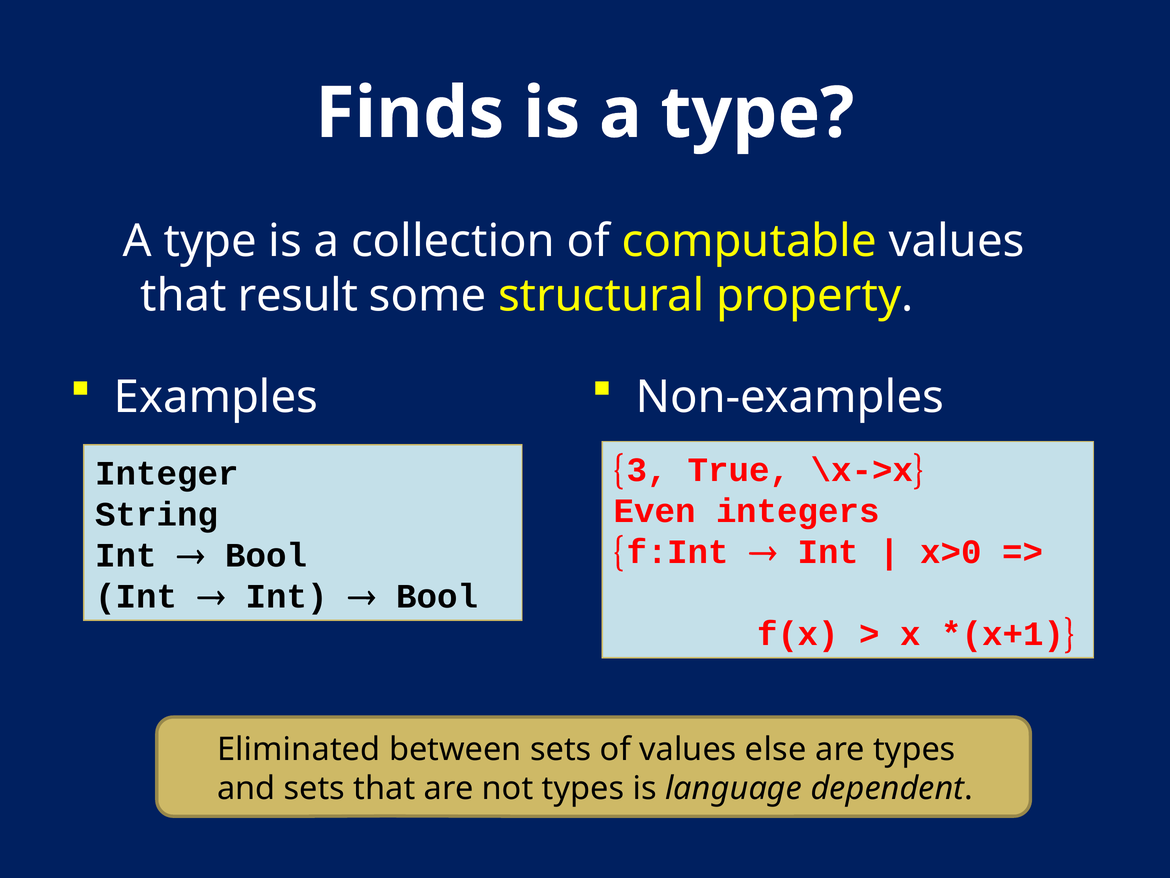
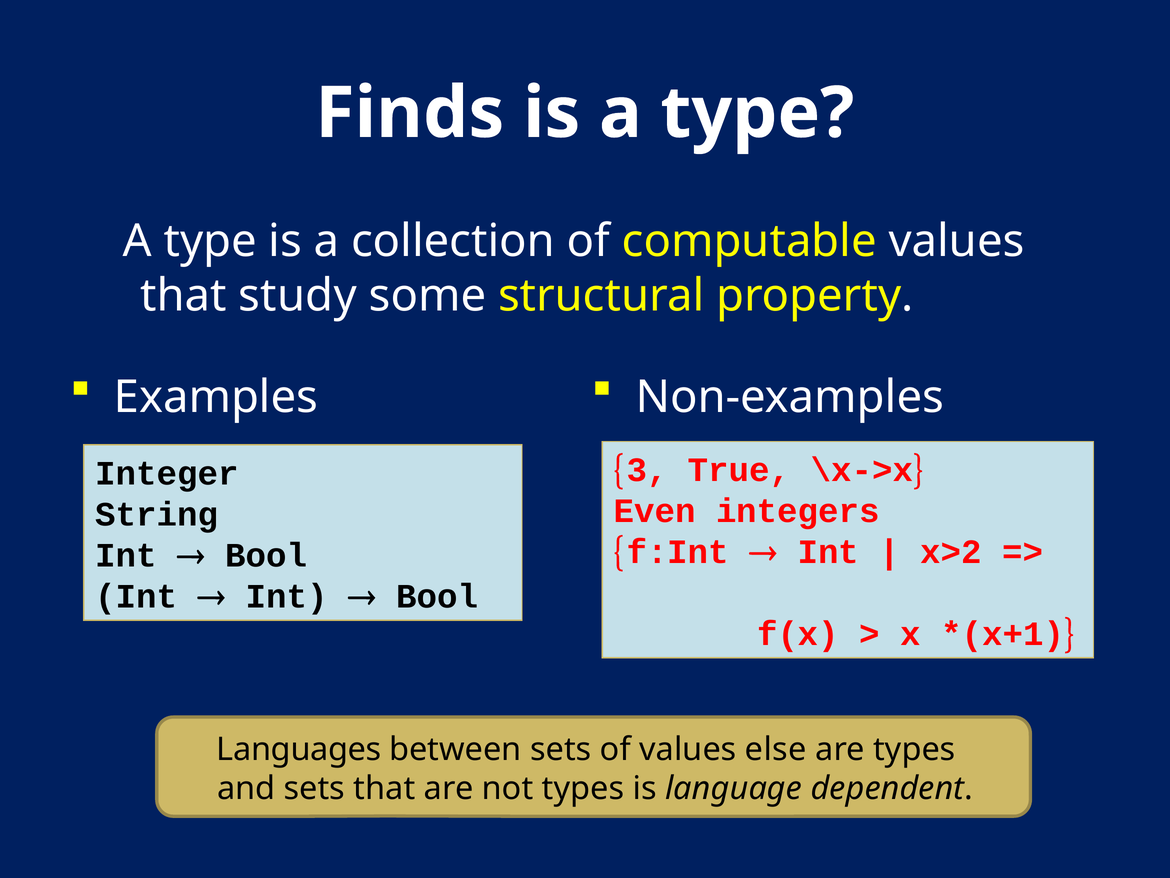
result: result -> study (298, 296)
x>0: x>0 -> x>2 (951, 552)
Eliminated: Eliminated -> Languages (299, 749)
